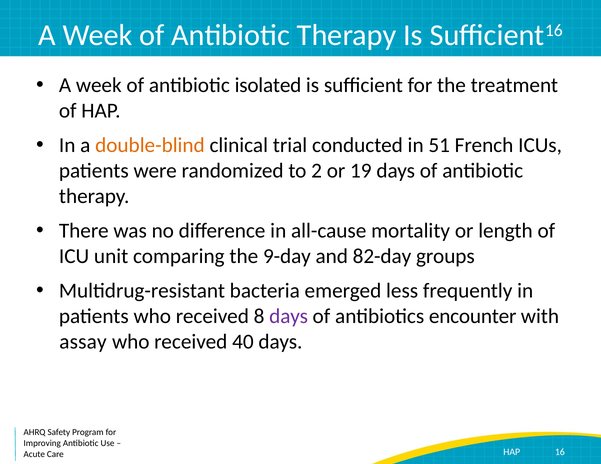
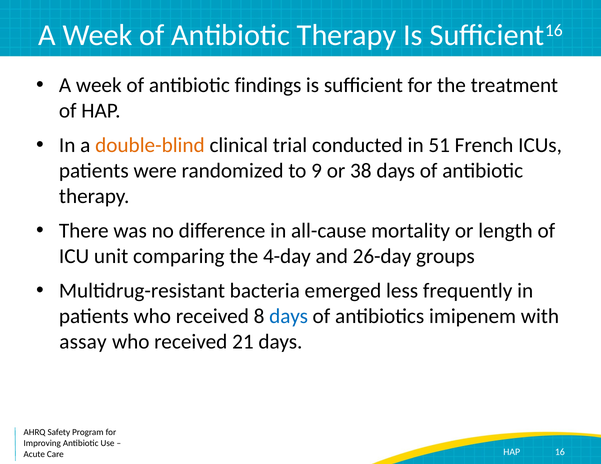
isolated: isolated -> findings (268, 86)
2: 2 -> 9 (317, 171)
19: 19 -> 38 (361, 171)
9-day: 9-day -> 4-day (287, 256)
82-day: 82-day -> 26-day (382, 256)
days colour: purple -> blue (289, 316)
encounter: encounter -> imipenem (473, 316)
40: 40 -> 21 (243, 342)
